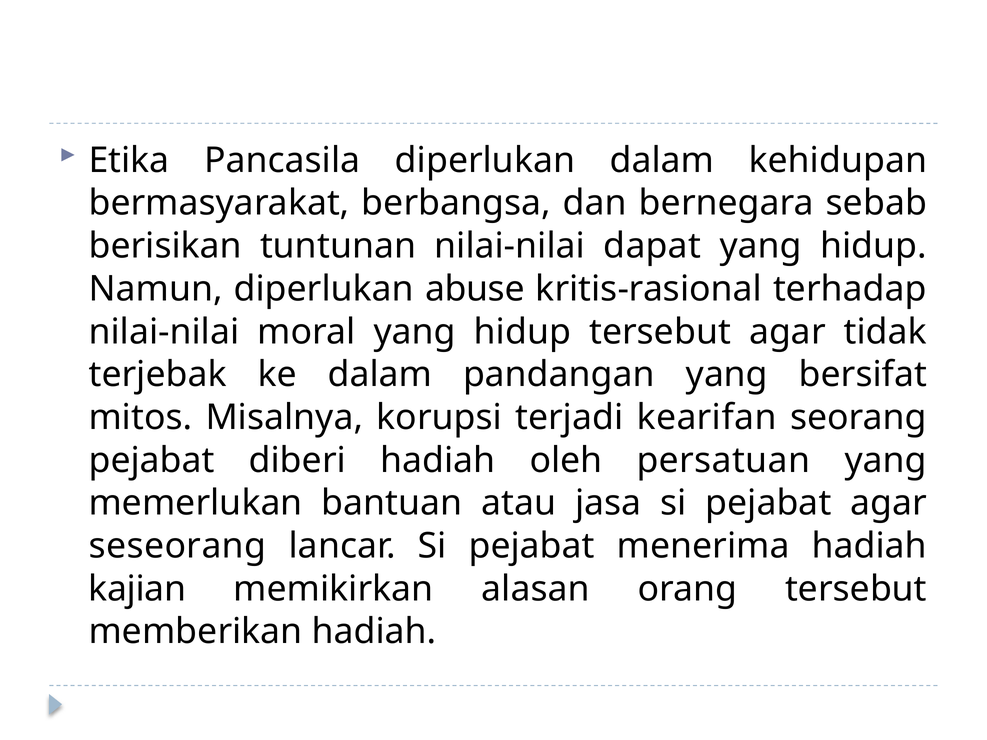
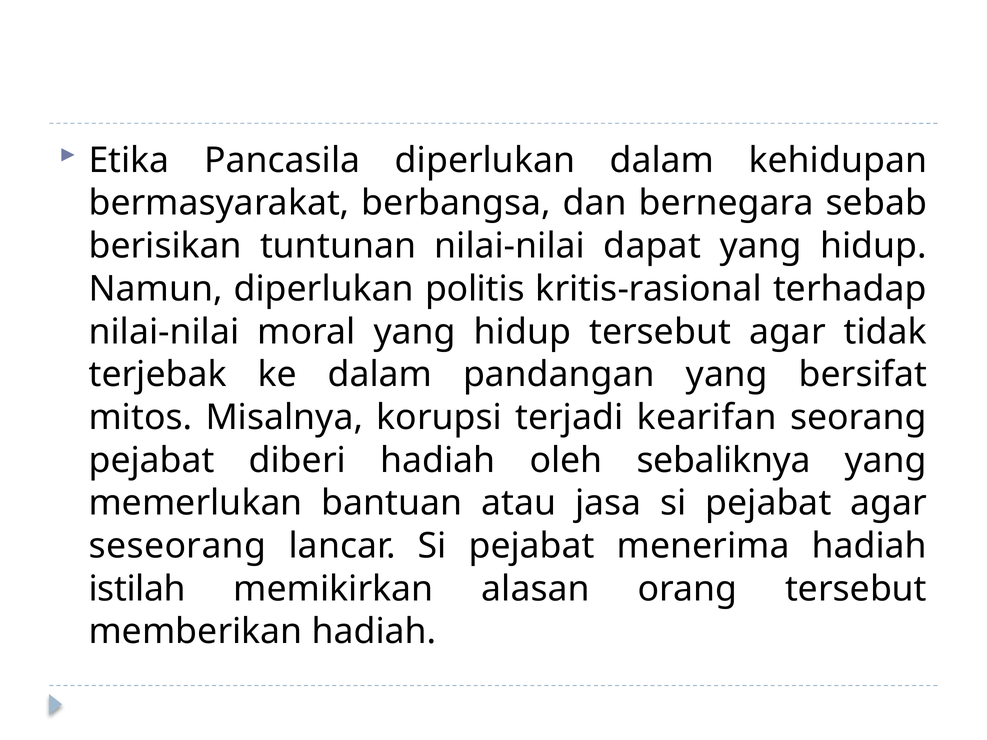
abuse: abuse -> politis (475, 289)
persatuan: persatuan -> sebaliknya (724, 460)
kajian: kajian -> istilah (137, 589)
